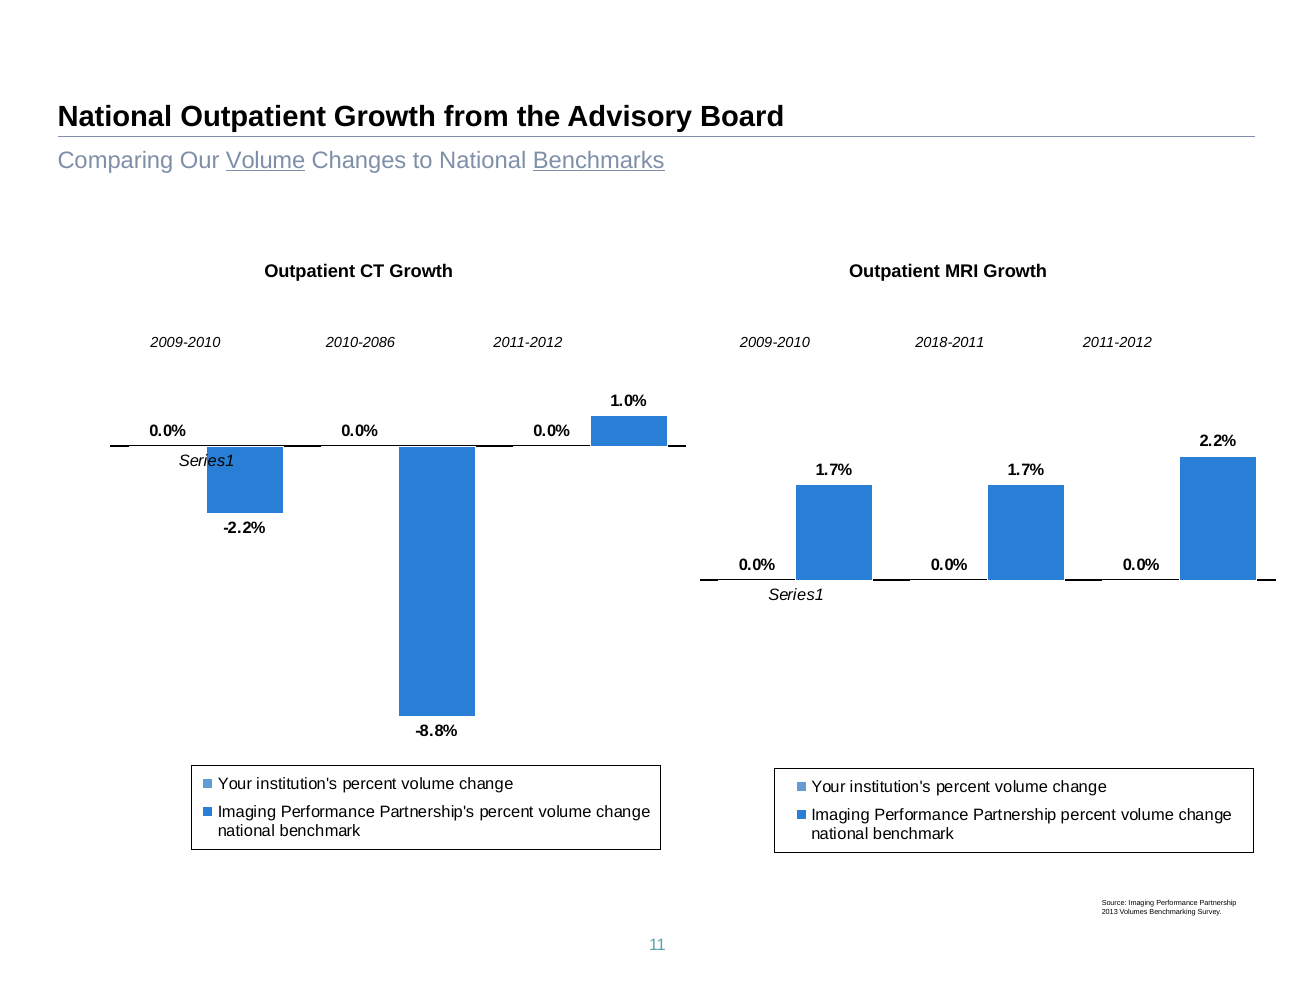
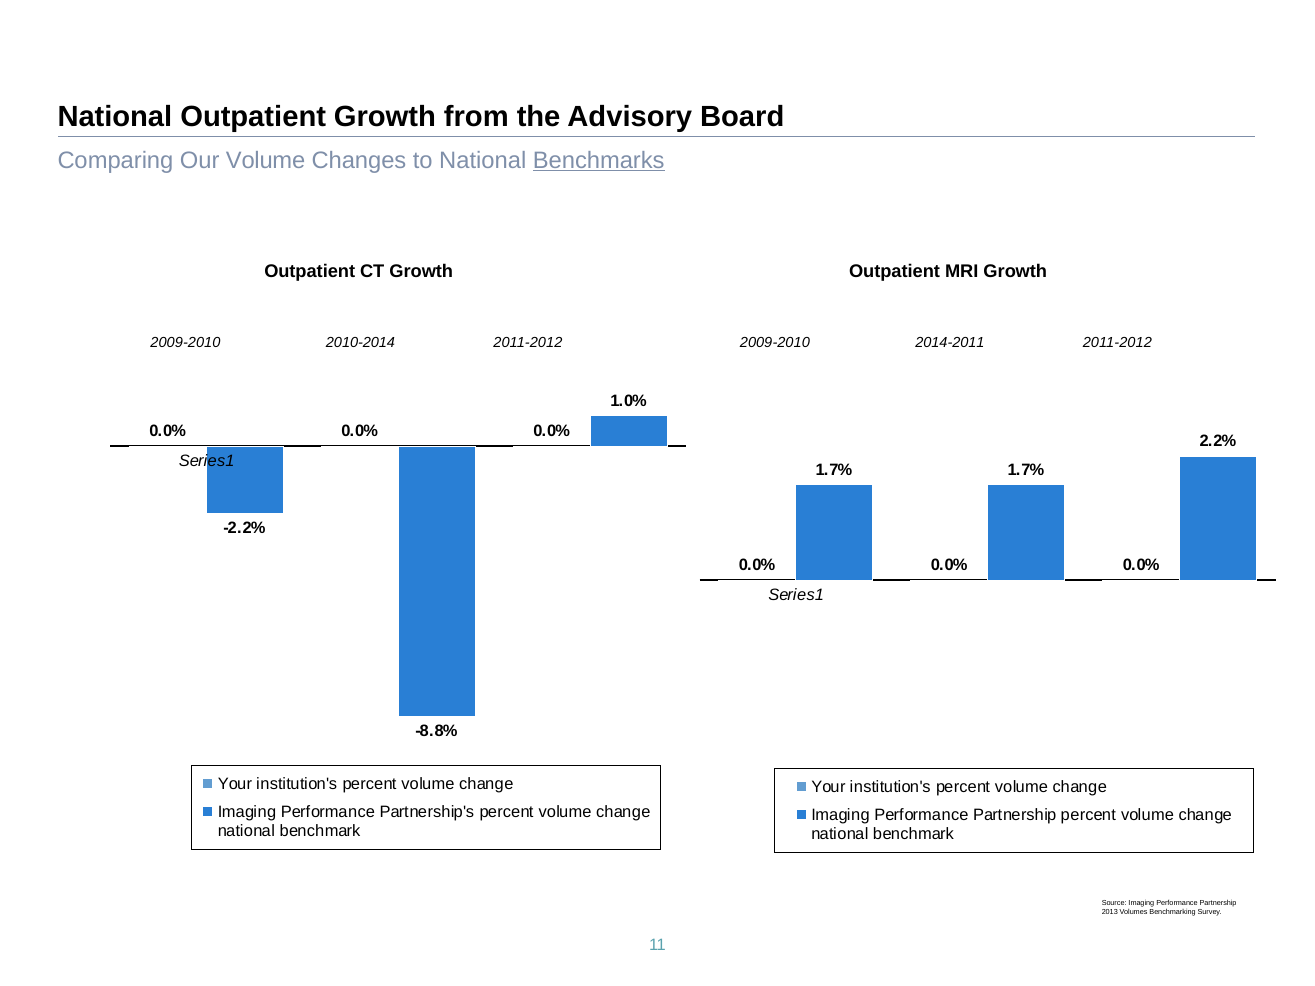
Volume underline: present -> none (266, 160)
2010-2086: 2010-2086 -> 2010-2014 (361, 343)
2018-2011: 2018-2011 -> 2014-2011 (950, 343)
